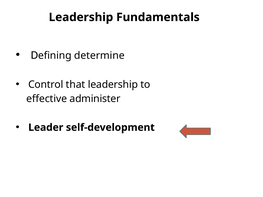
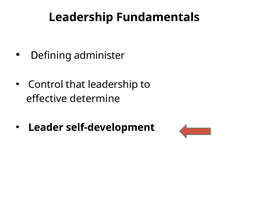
determine: determine -> administer (99, 56)
administer: administer -> determine (95, 99)
